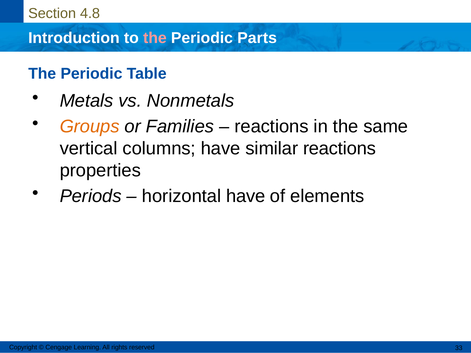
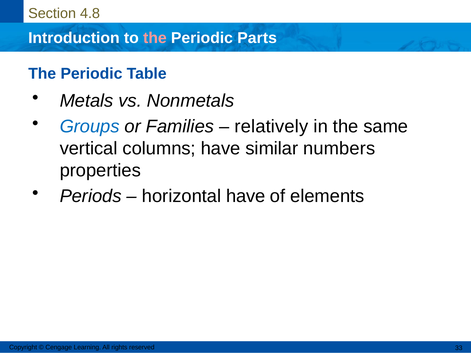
Groups colour: orange -> blue (90, 127)
reactions: reactions -> relatively (271, 127)
similar reactions: reactions -> numbers (339, 149)
